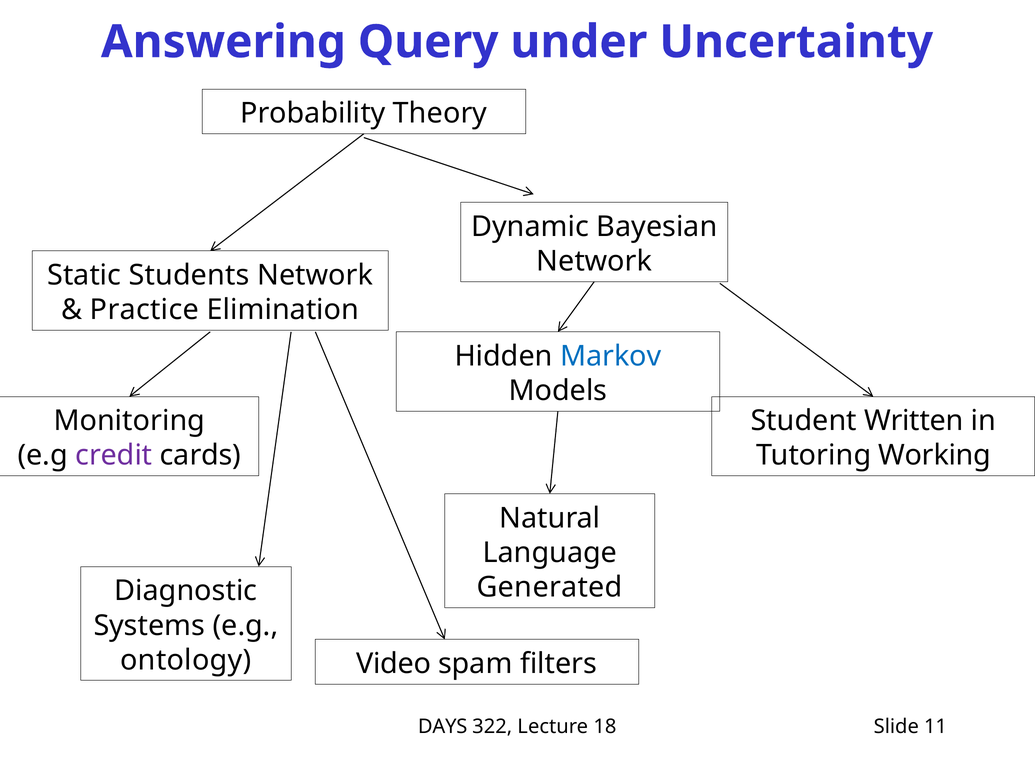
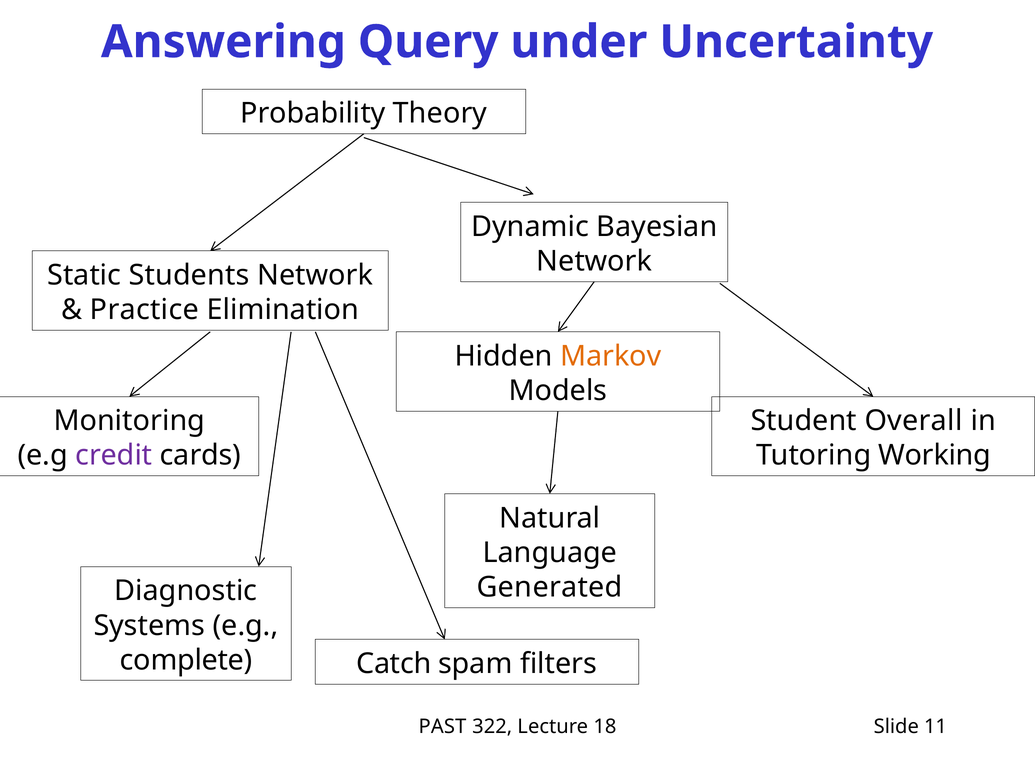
Markov colour: blue -> orange (611, 356)
Written: Written -> Overall (914, 421)
ontology: ontology -> complete (186, 659)
Video: Video -> Catch (394, 663)
DAYS: DAYS -> PAST (442, 726)
